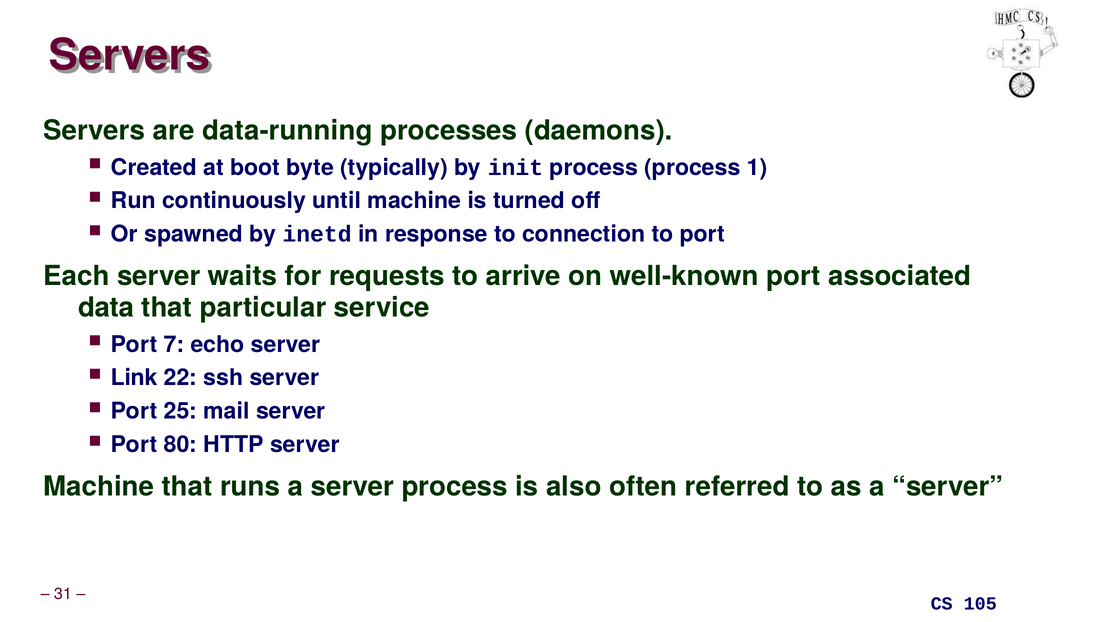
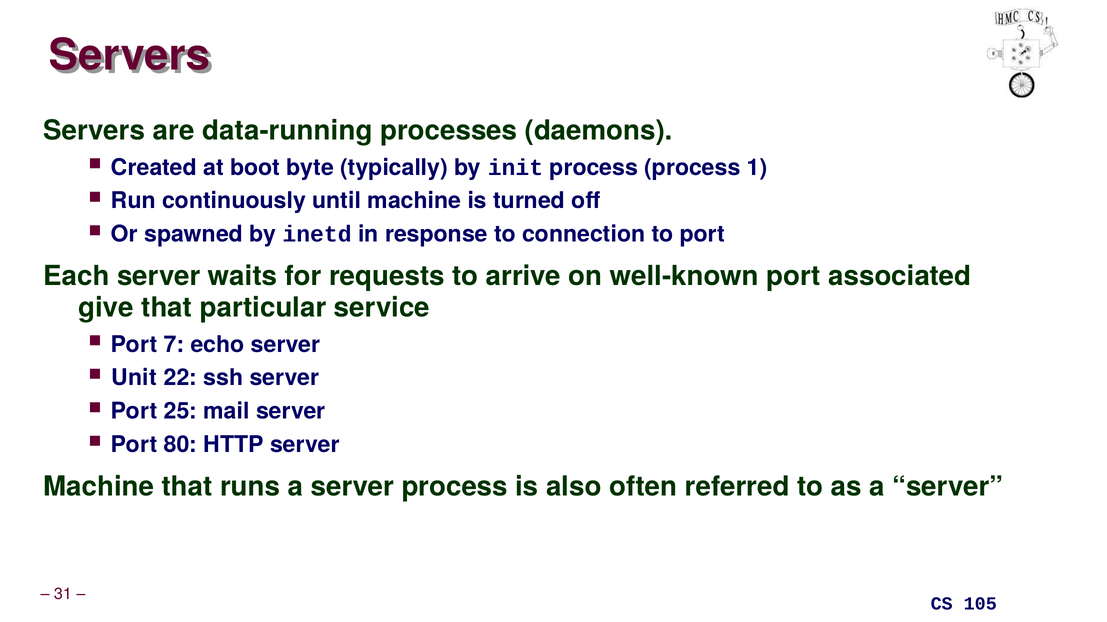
data: data -> give (106, 308)
Link: Link -> Unit (134, 378)
